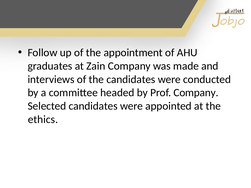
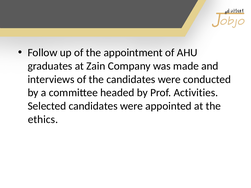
Prof Company: Company -> Activities (196, 93)
